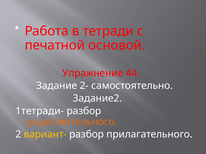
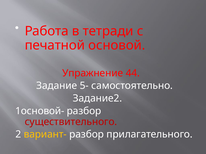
2-: 2- -> 5- (84, 86)
1тетради-: 1тетради- -> 1основой- (40, 111)
существительного colour: orange -> red (71, 122)
